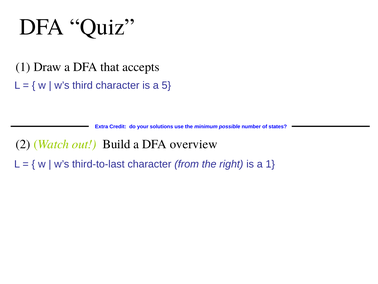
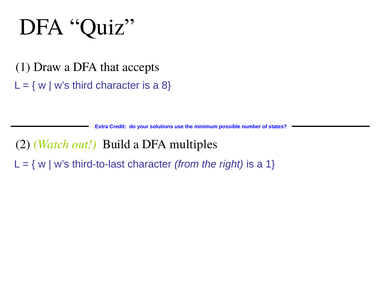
5: 5 -> 8 (166, 85)
overview: overview -> multiples (194, 144)
